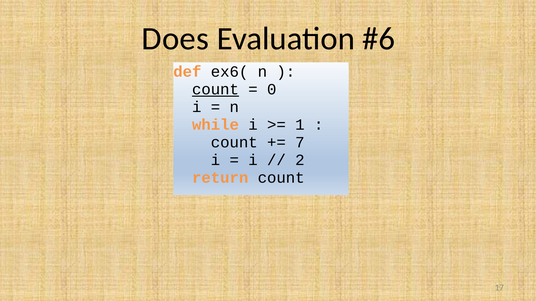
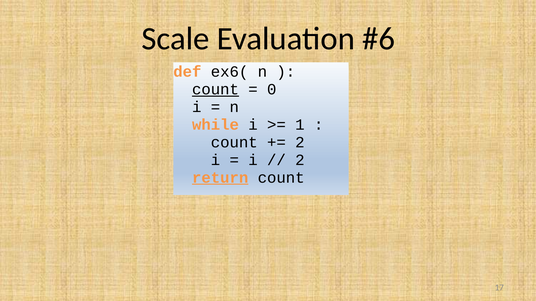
Does: Does -> Scale (175, 39)
7: 7 -> 2 (300, 143)
return underline: none -> present (220, 178)
